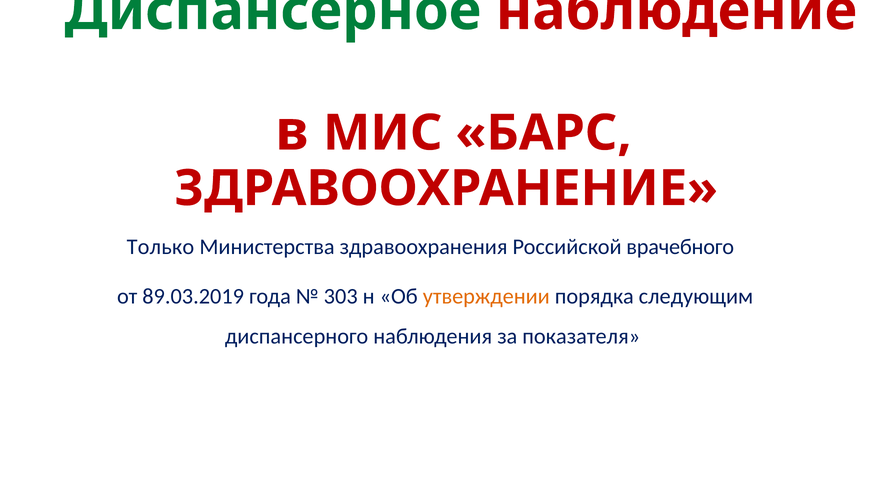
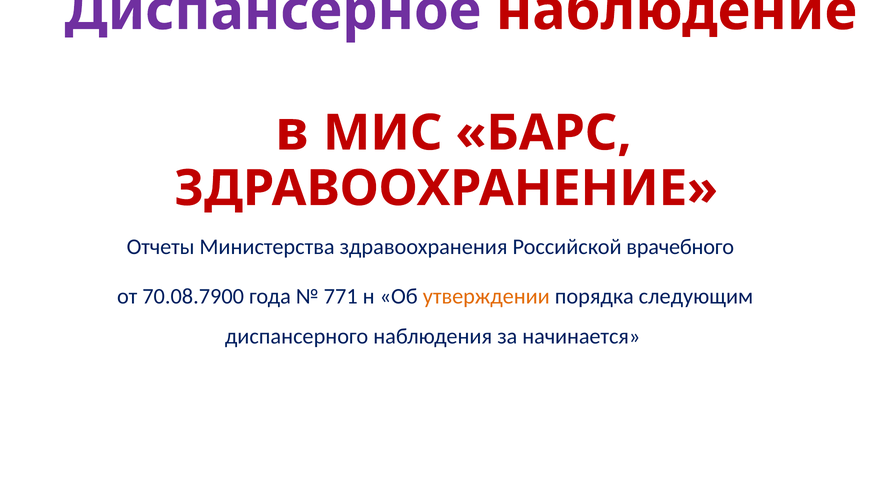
Диспансерное colour: green -> purple (273, 11)
Только: Только -> Отчеты (161, 247)
89.03.2019: 89.03.2019 -> 70.08.7900 (193, 296)
303: 303 -> 771 (341, 296)
показателя: показателя -> начинается (581, 337)
